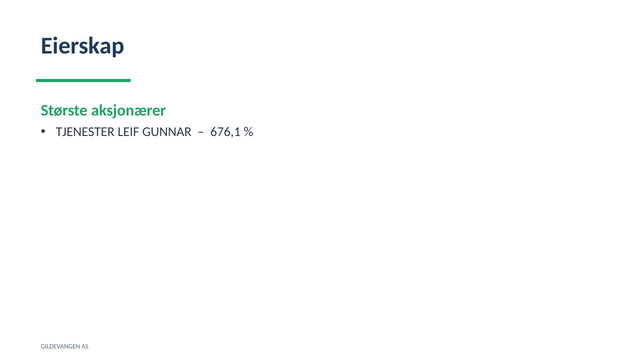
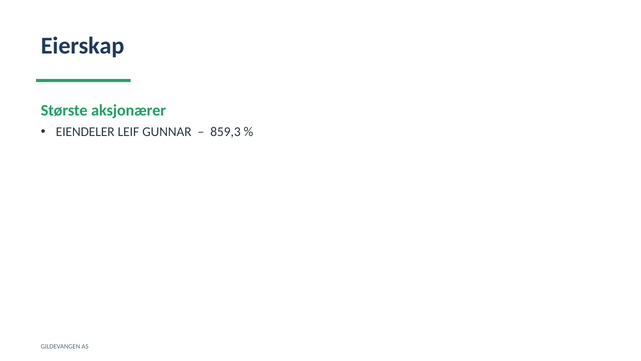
TJENESTER: TJENESTER -> EIENDELER (85, 132)
676,1: 676,1 -> 859,3 (225, 132)
